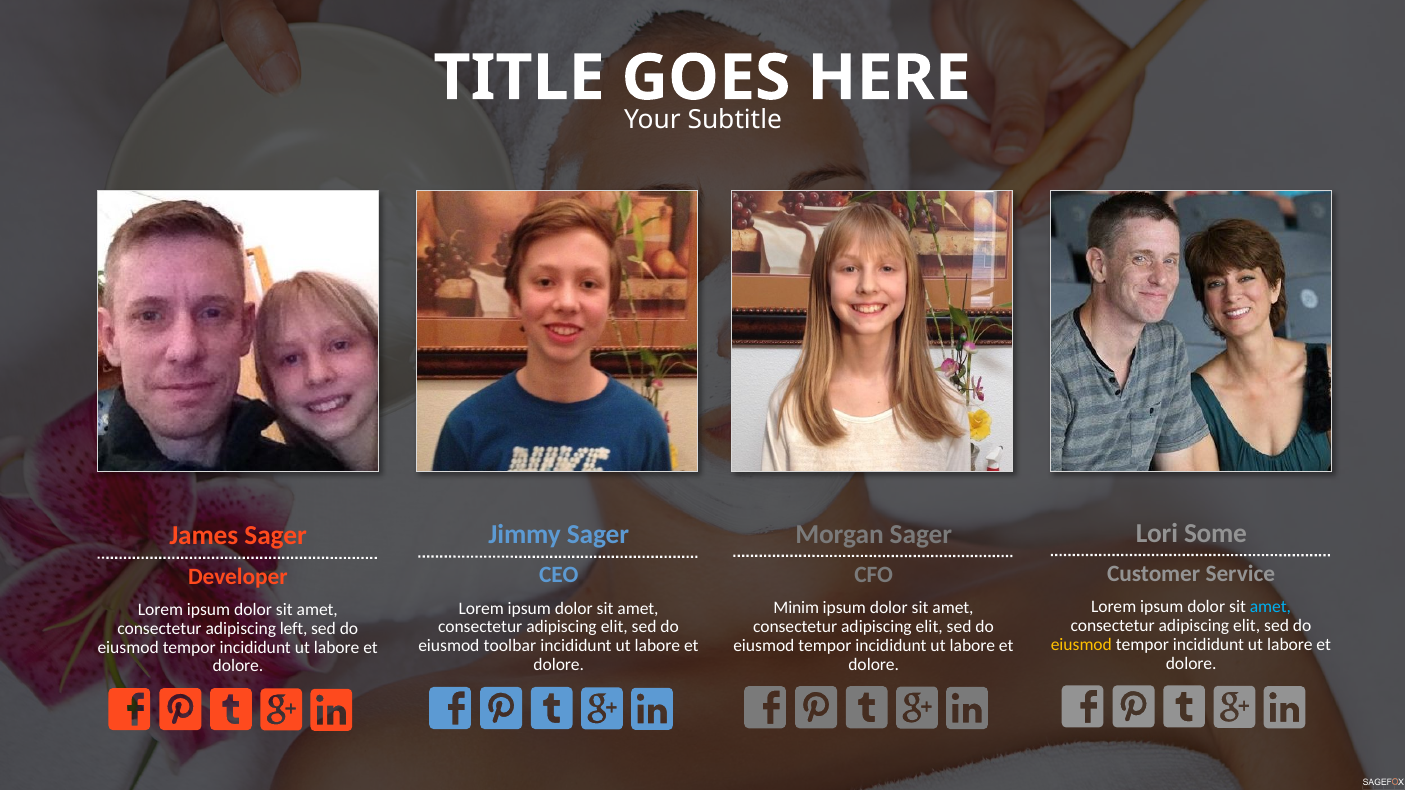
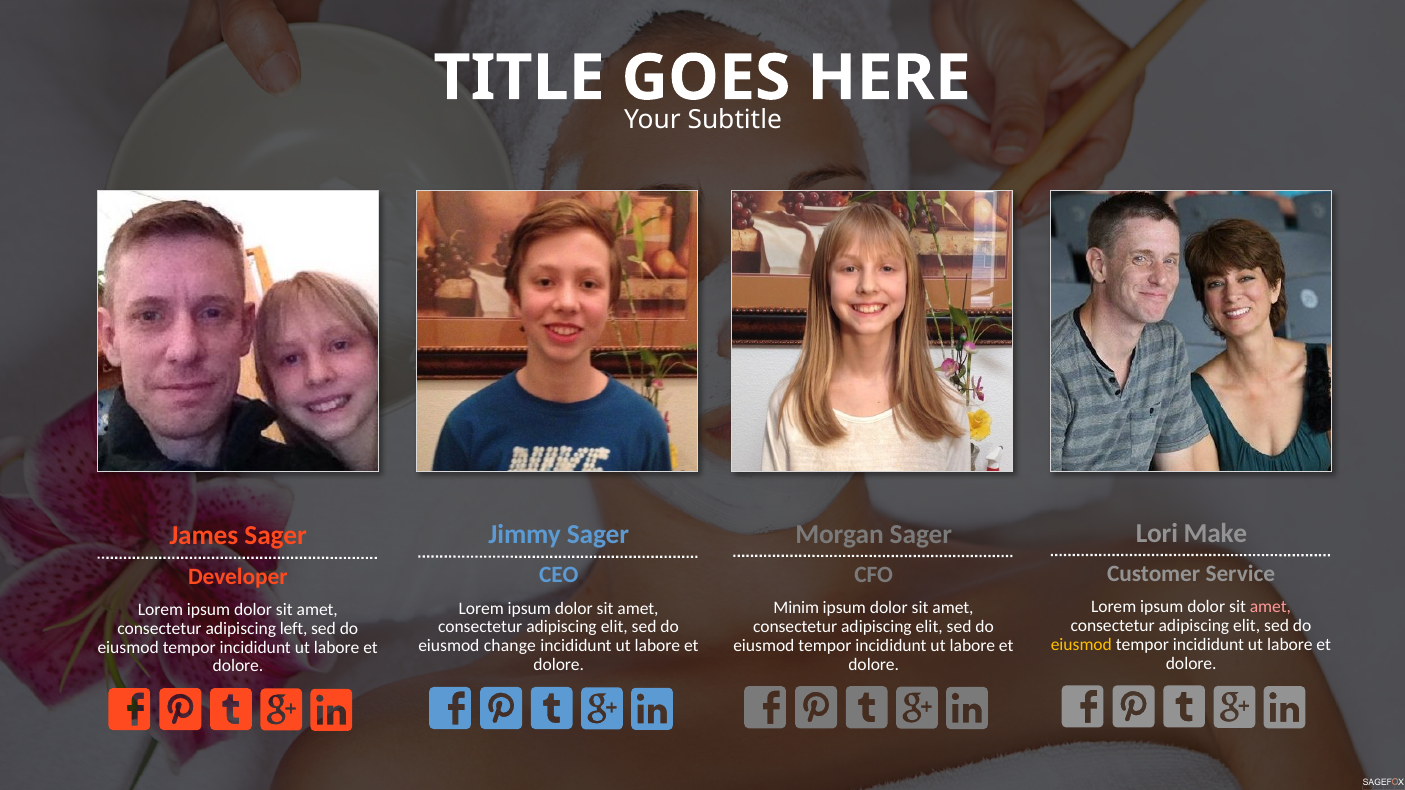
Some: Some -> Make (1215, 533)
amet colour: light blue -> pink (1270, 607)
toolbar: toolbar -> change (510, 646)
